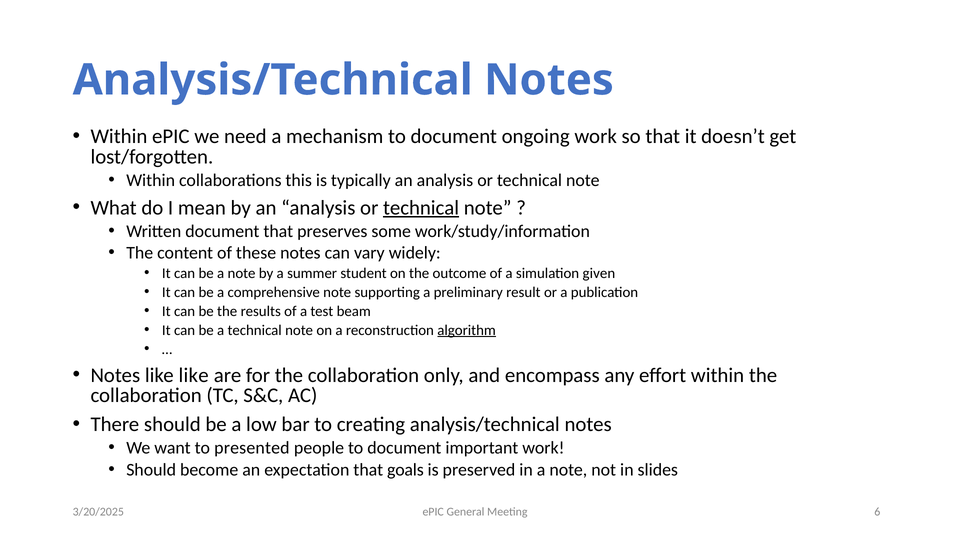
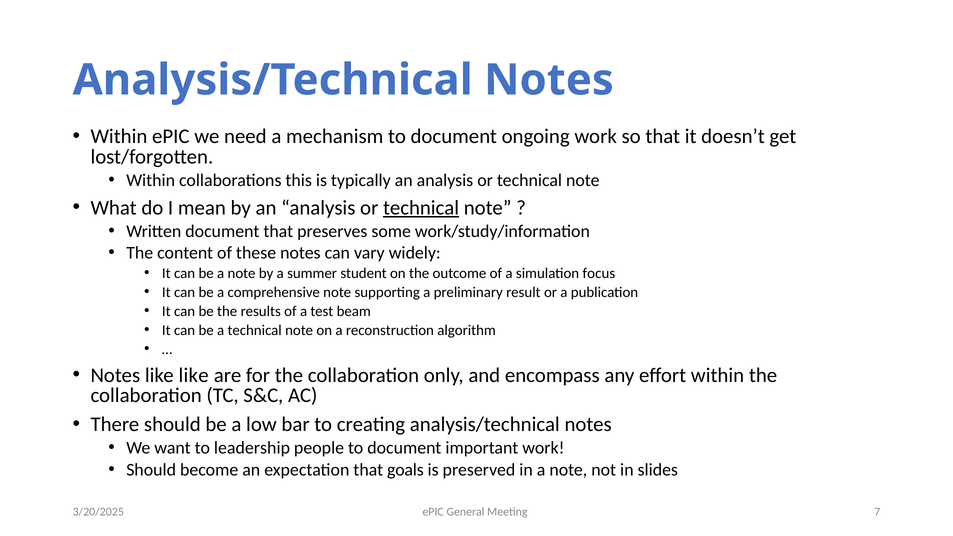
given: given -> focus (599, 274)
algorithm underline: present -> none (467, 330)
presented: presented -> leadership (252, 448)
6: 6 -> 7 (877, 512)
